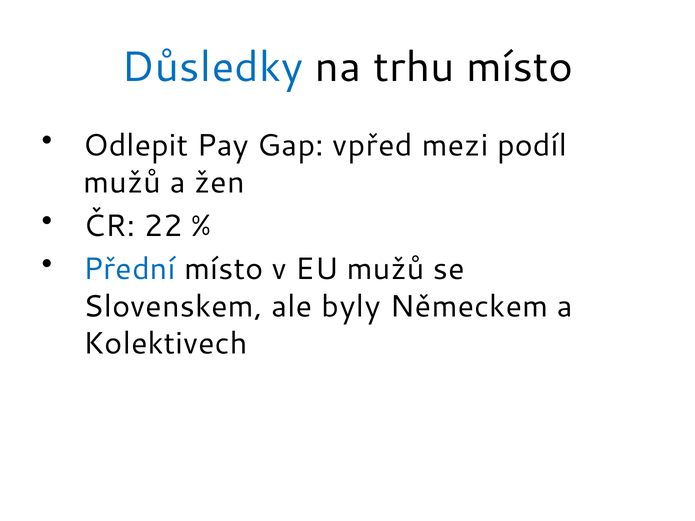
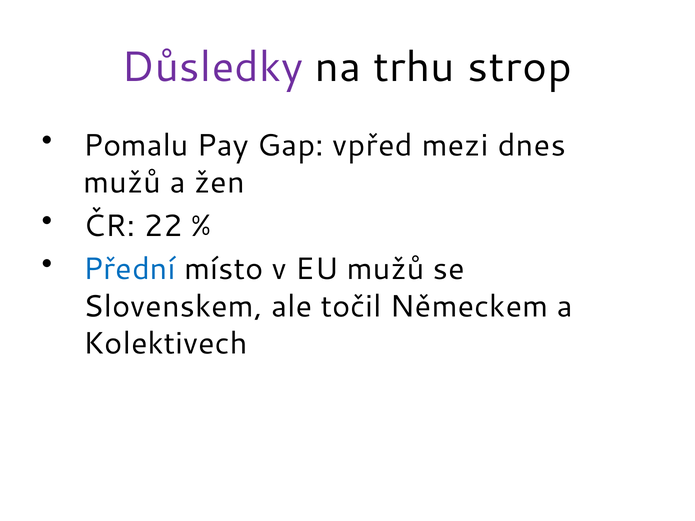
Důsledky colour: blue -> purple (212, 67)
trhu místo: místo -> strop (520, 67)
Odlepit: Odlepit -> Pomalu (136, 146)
podíl: podíl -> dnes (532, 146)
byly: byly -> točil (351, 306)
